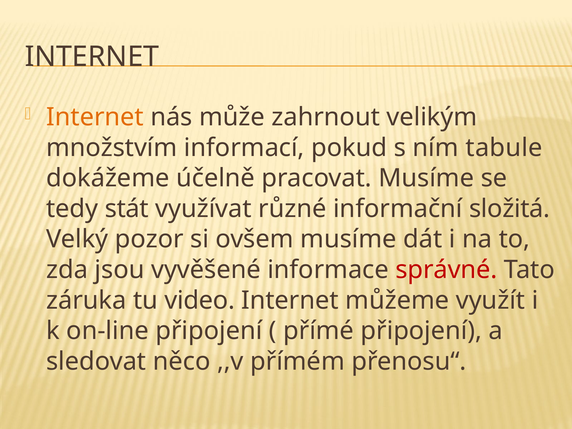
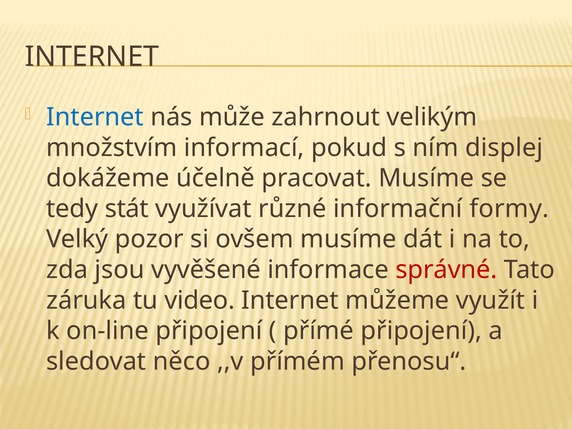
Internet colour: orange -> blue (95, 117)
tabule: tabule -> displej (504, 148)
složitá: složitá -> formy (509, 209)
